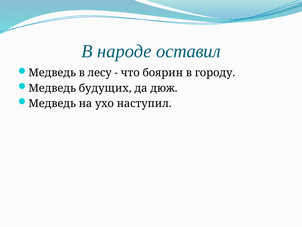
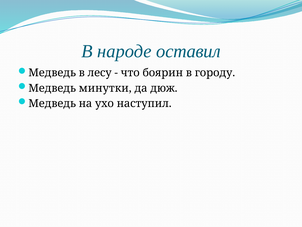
будущих: будущих -> минутки (105, 88)
